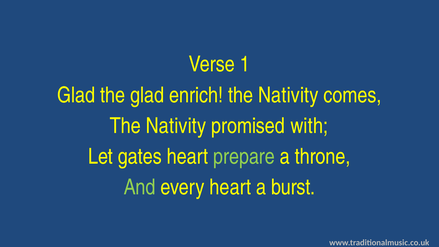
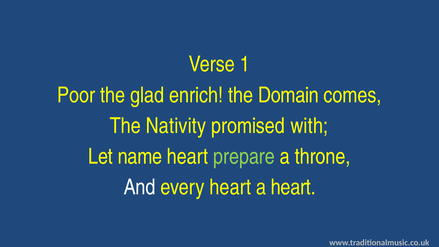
Glad: Glad -> Poor (76, 95)
Nativity: Nativity -> Domain (288, 95)
gates: gates -> name (140, 157)
And colour: light green -> white (140, 187)
a burst: burst -> heart (293, 187)
